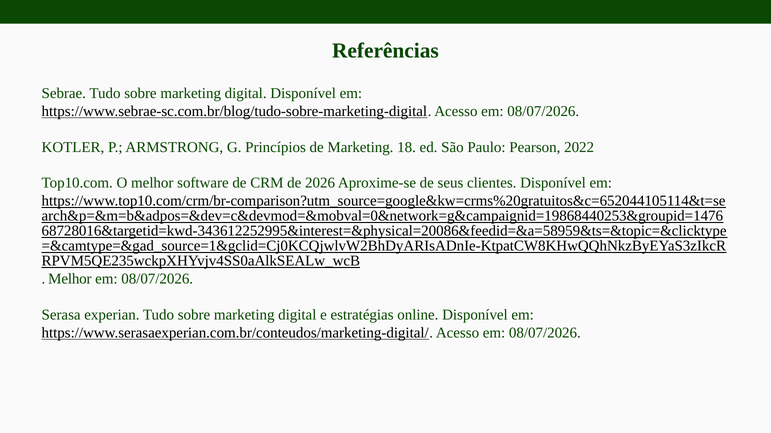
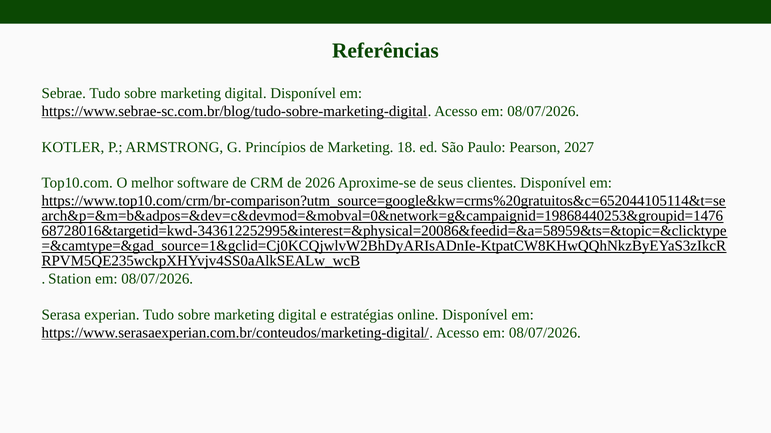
2022: 2022 -> 2027 (579, 147)
Melhor: Melhor -> Station (70, 279)
